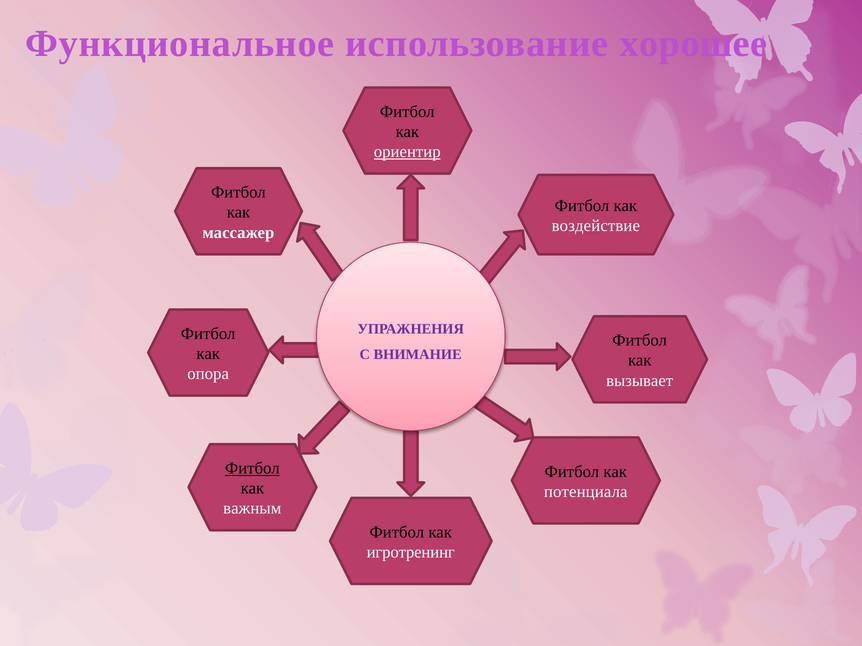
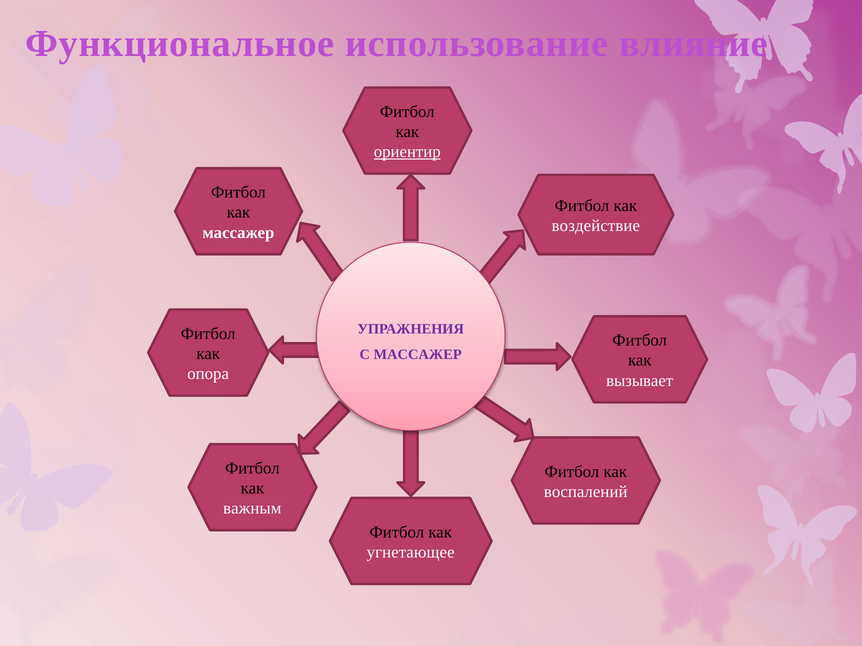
хорошее: хорошее -> влияние (693, 43)
С ВНИМАНИЕ: ВНИМАНИЕ -> МАССАЖЕР (418, 355)
Фитбол underline: present -> none (252, 469)
потенциала: потенциала -> воспалений (586, 492)
игротренинг: игротренинг -> угнетающее (411, 553)
